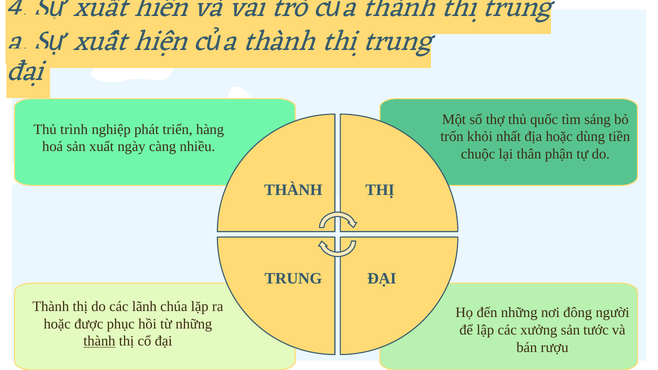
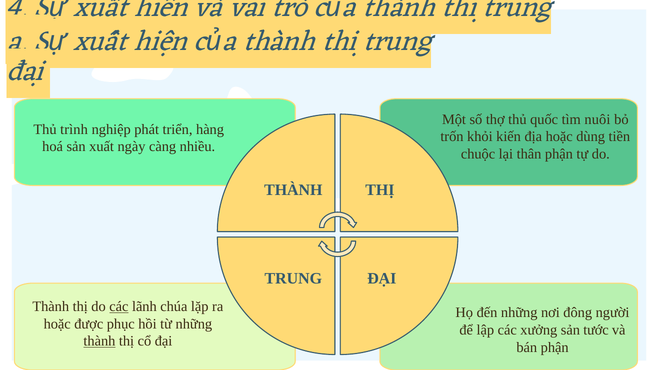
sáng: sáng -> nuôi (597, 119)
nhất: nhất -> kiến (509, 137)
các underline: none -> present (119, 307)
bán rượu: rượu -> phận (555, 347)
